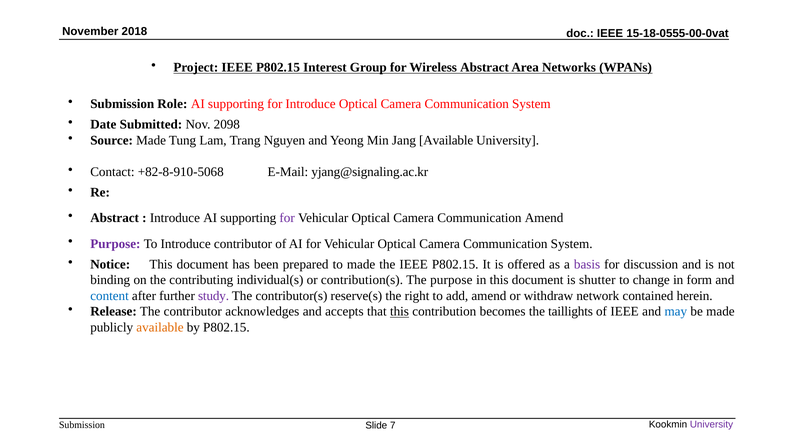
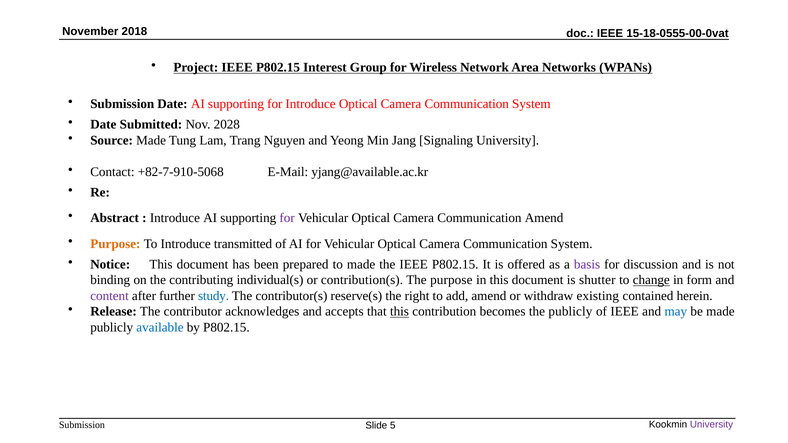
Wireless Abstract: Abstract -> Network (485, 68)
Submission Role: Role -> Date (172, 104)
2098: 2098 -> 2028 (227, 125)
Jang Available: Available -> Signaling (446, 140)
+82-8-910-5068: +82-8-910-5068 -> +82-7-910-5068 (181, 172)
yjang@signaling.ac.kr: yjang@signaling.ac.kr -> yjang@available.ac.kr (370, 172)
Purpose colour: purple -> orange (115, 244)
Introduce contributor: contributor -> transmitted (243, 244)
change underline: none -> present (651, 280)
content colour: blue -> purple (110, 296)
study colour: purple -> blue (214, 296)
network: network -> existing (598, 296)
the taillights: taillights -> publicly (570, 312)
available colour: orange -> blue (160, 328)
7: 7 -> 5 (393, 426)
